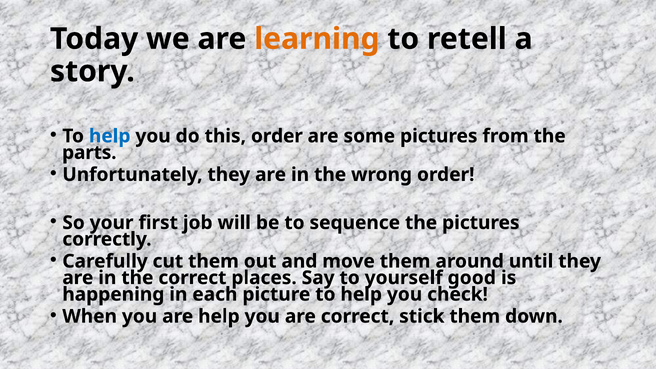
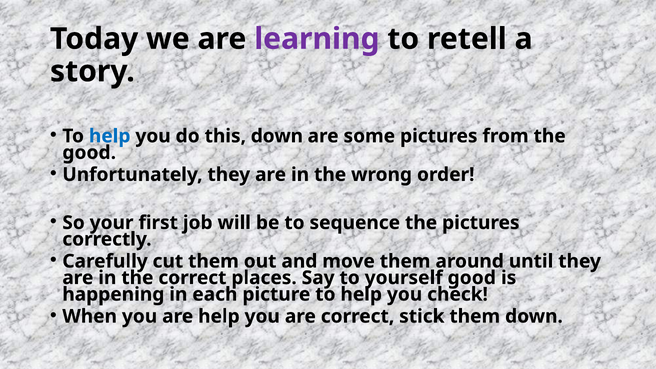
learning colour: orange -> purple (317, 39)
this order: order -> down (277, 136)
parts: parts -> good (89, 153)
